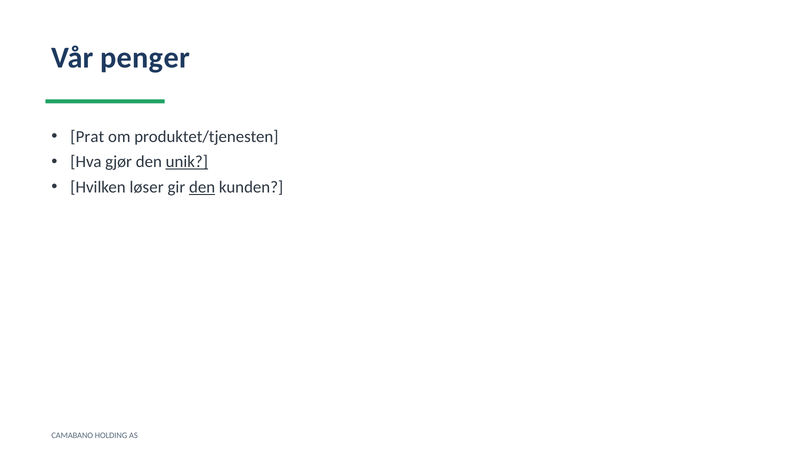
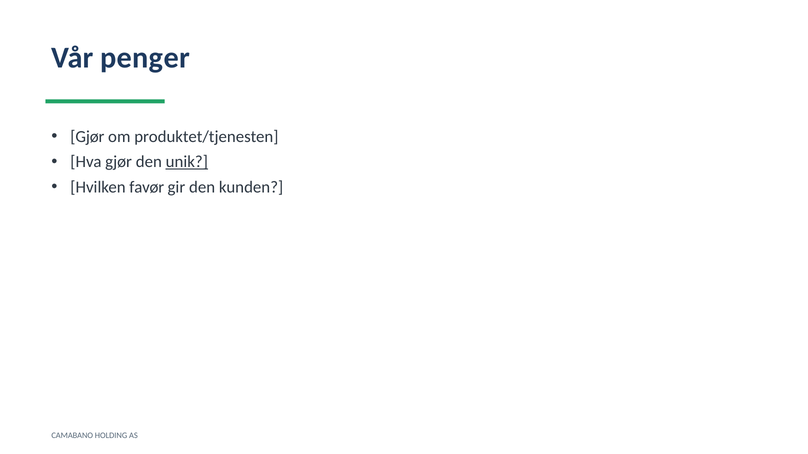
Prat: Prat -> Gjør (87, 137)
løser: løser -> favør (147, 187)
den underline: present -> none (202, 187)
